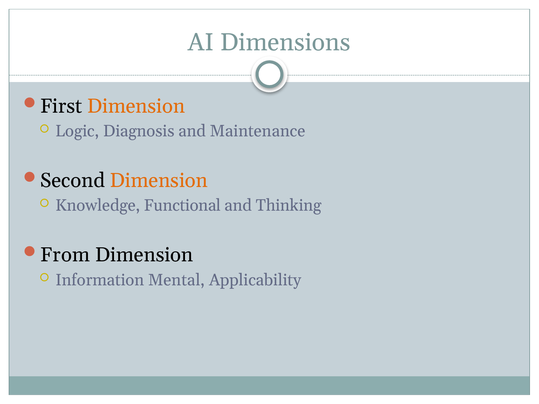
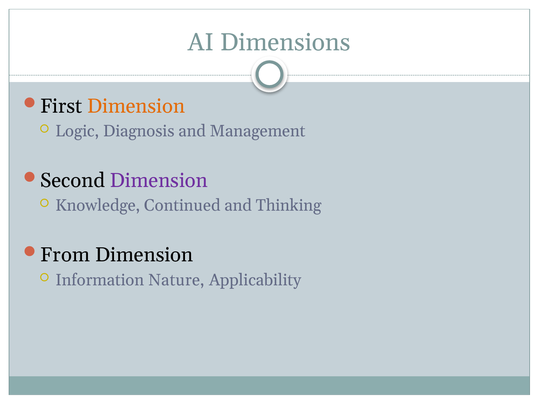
Maintenance: Maintenance -> Management (258, 131)
Dimension colour: orange -> purple (159, 181)
Functional: Functional -> Continued (182, 206)
Mental: Mental -> Nature (177, 280)
